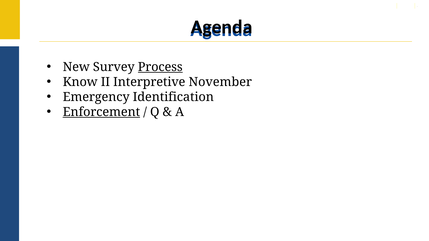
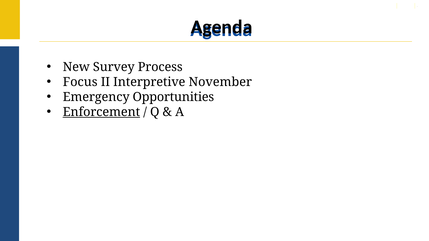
Process underline: present -> none (160, 67)
Know: Know -> Focus (80, 82)
Identification: Identification -> Opportunities (173, 97)
